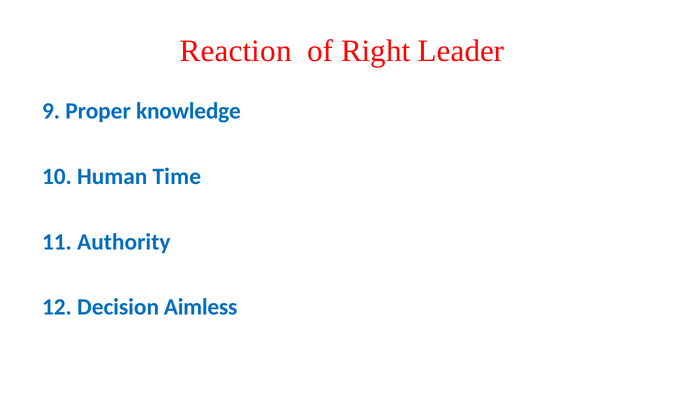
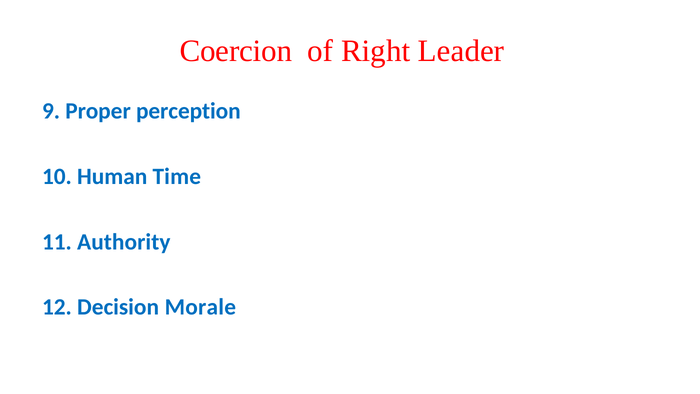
Reaction: Reaction -> Coercion (236, 51)
knowledge: knowledge -> perception (188, 111)
Aimless: Aimless -> Morale (200, 307)
